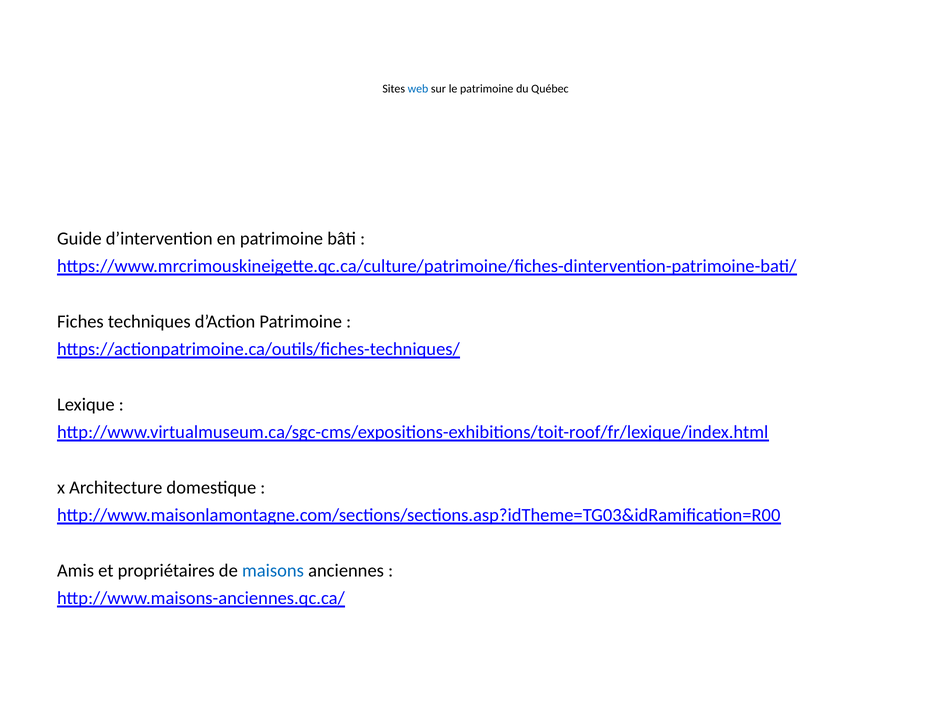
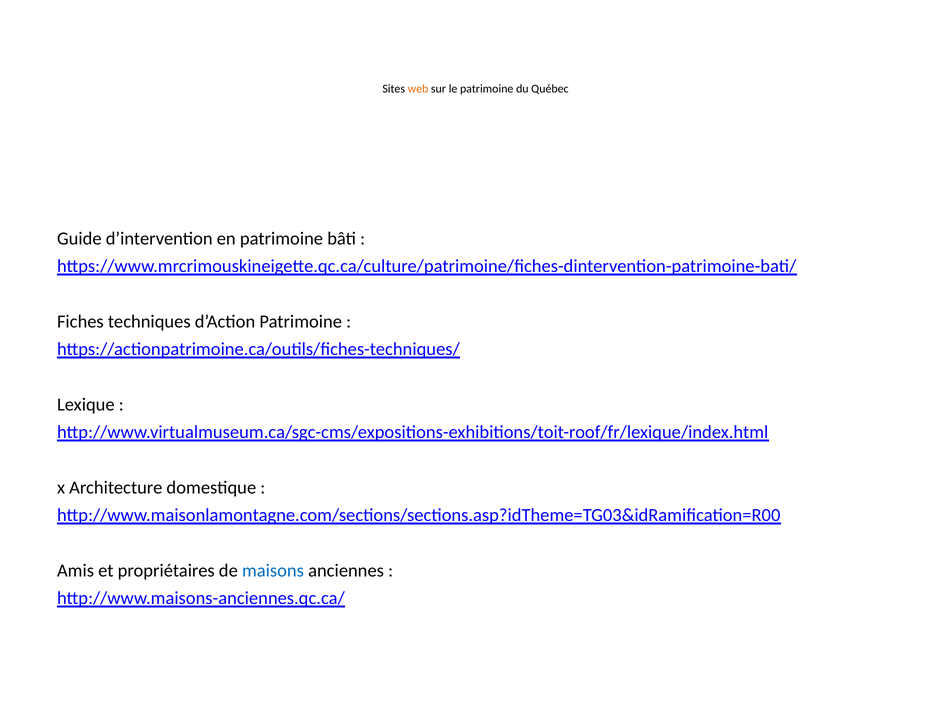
web colour: blue -> orange (418, 89)
